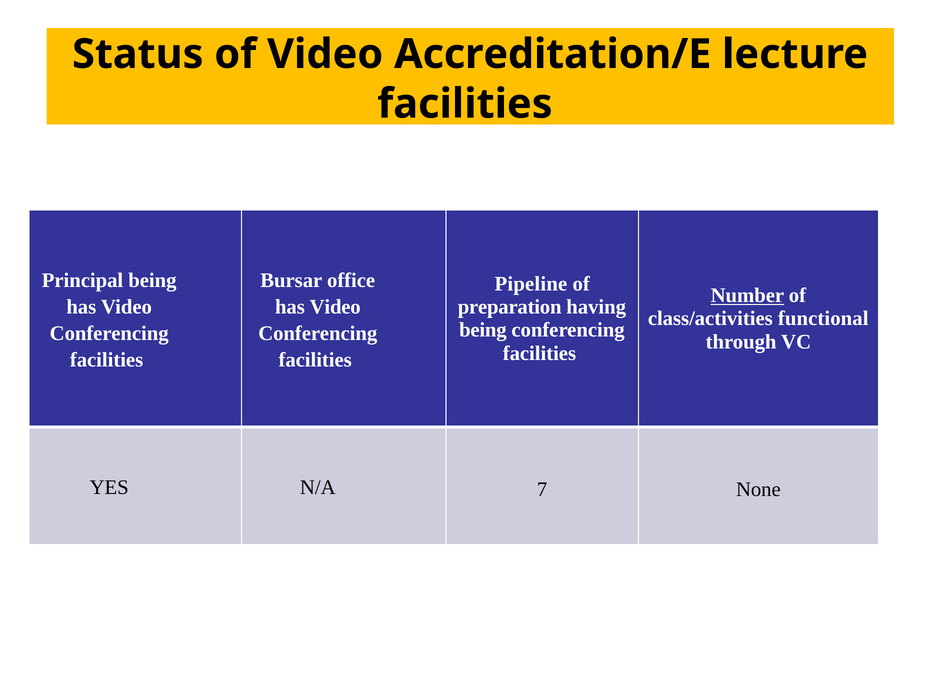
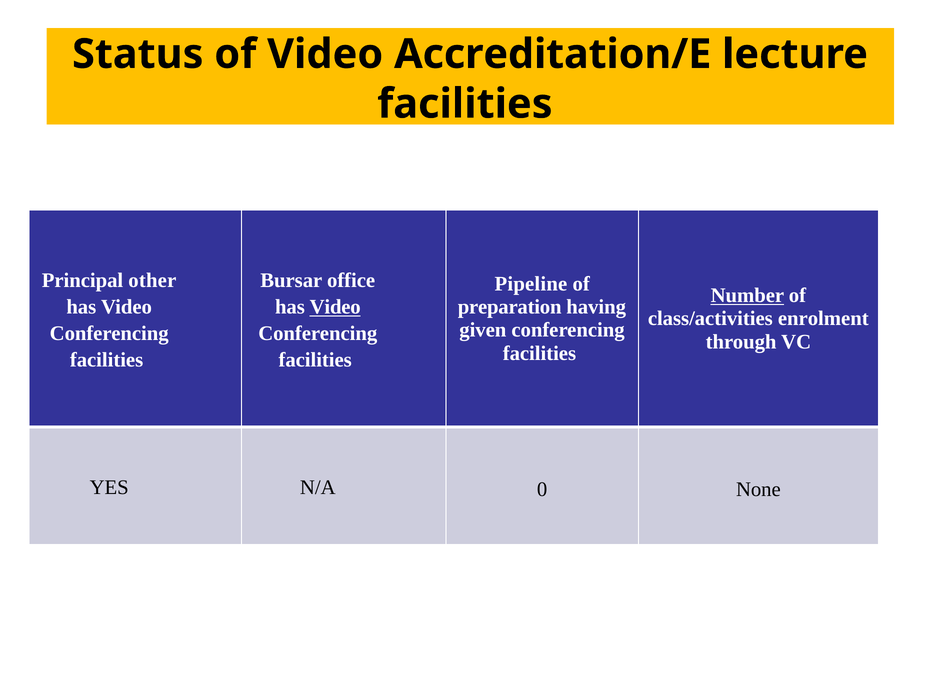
Principal being: being -> other (152, 281)
Video underline: none -> present (335, 307)
functional: functional -> enrolment (823, 319)
being: being -> given (483, 330)
7: 7 -> 0 (542, 489)
